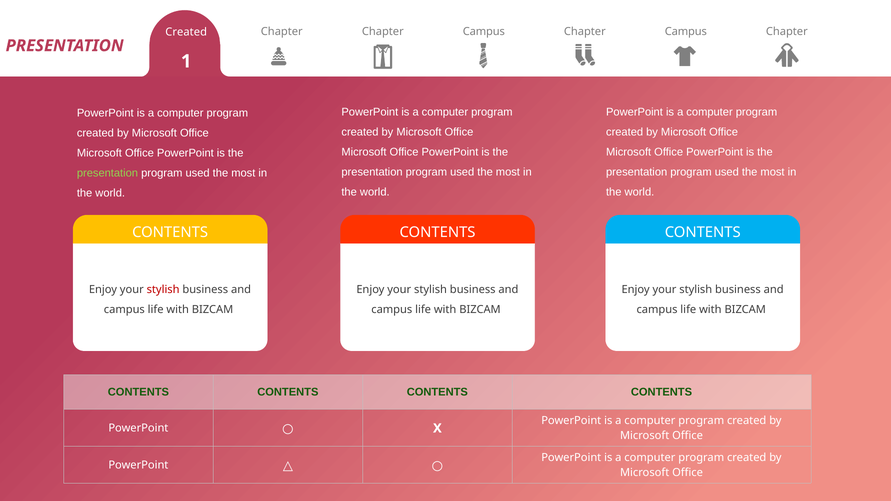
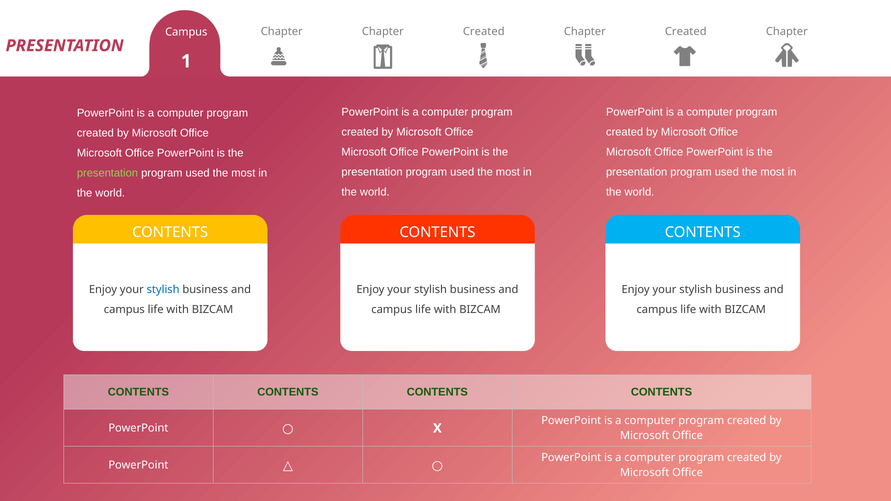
Chapter Chapter Campus: Campus -> Created (484, 32)
Campus: Campus -> Created (686, 32)
Created: Created -> Campus (186, 32)
stylish colour: red -> blue (163, 289)
